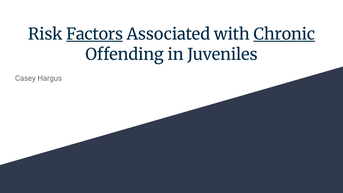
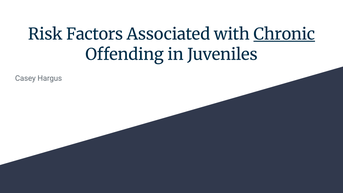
Factors underline: present -> none (95, 34)
